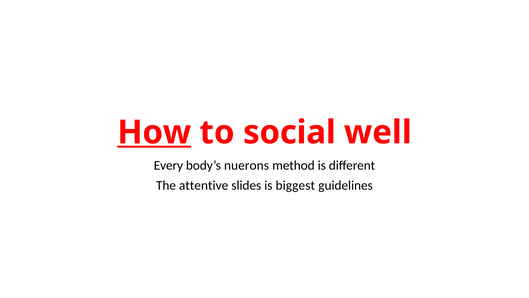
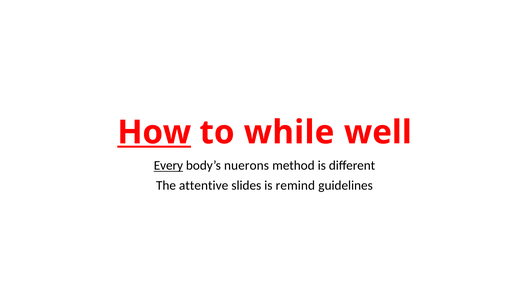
social: social -> while (289, 132)
Every underline: none -> present (168, 165)
biggest: biggest -> remind (295, 185)
